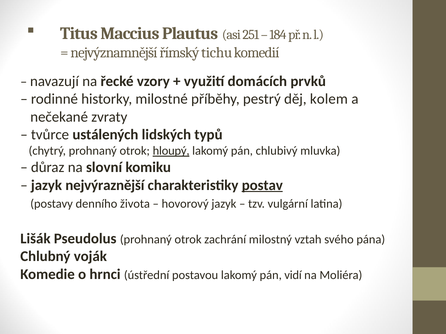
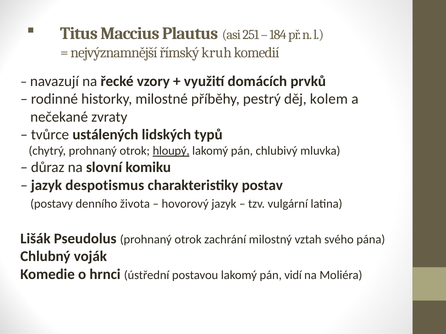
tichu: tichu -> kruh (217, 53)
nejvýraznější: nejvýraznější -> despotismus (105, 185)
postav underline: present -> none (262, 185)
